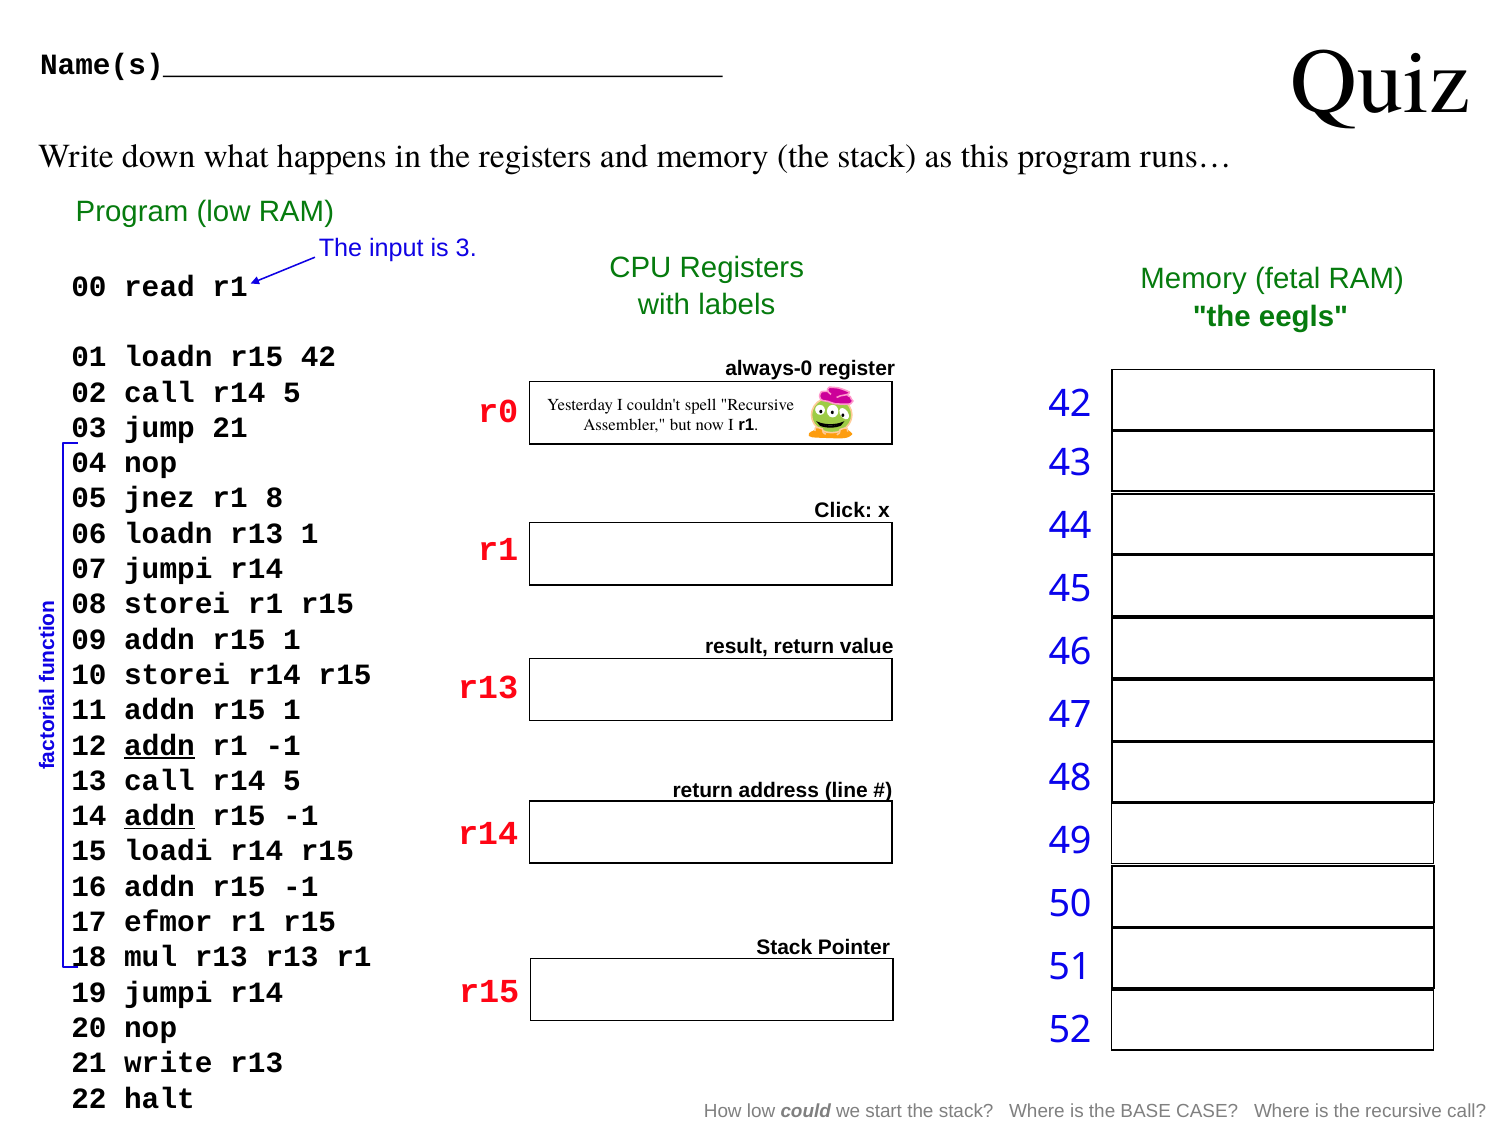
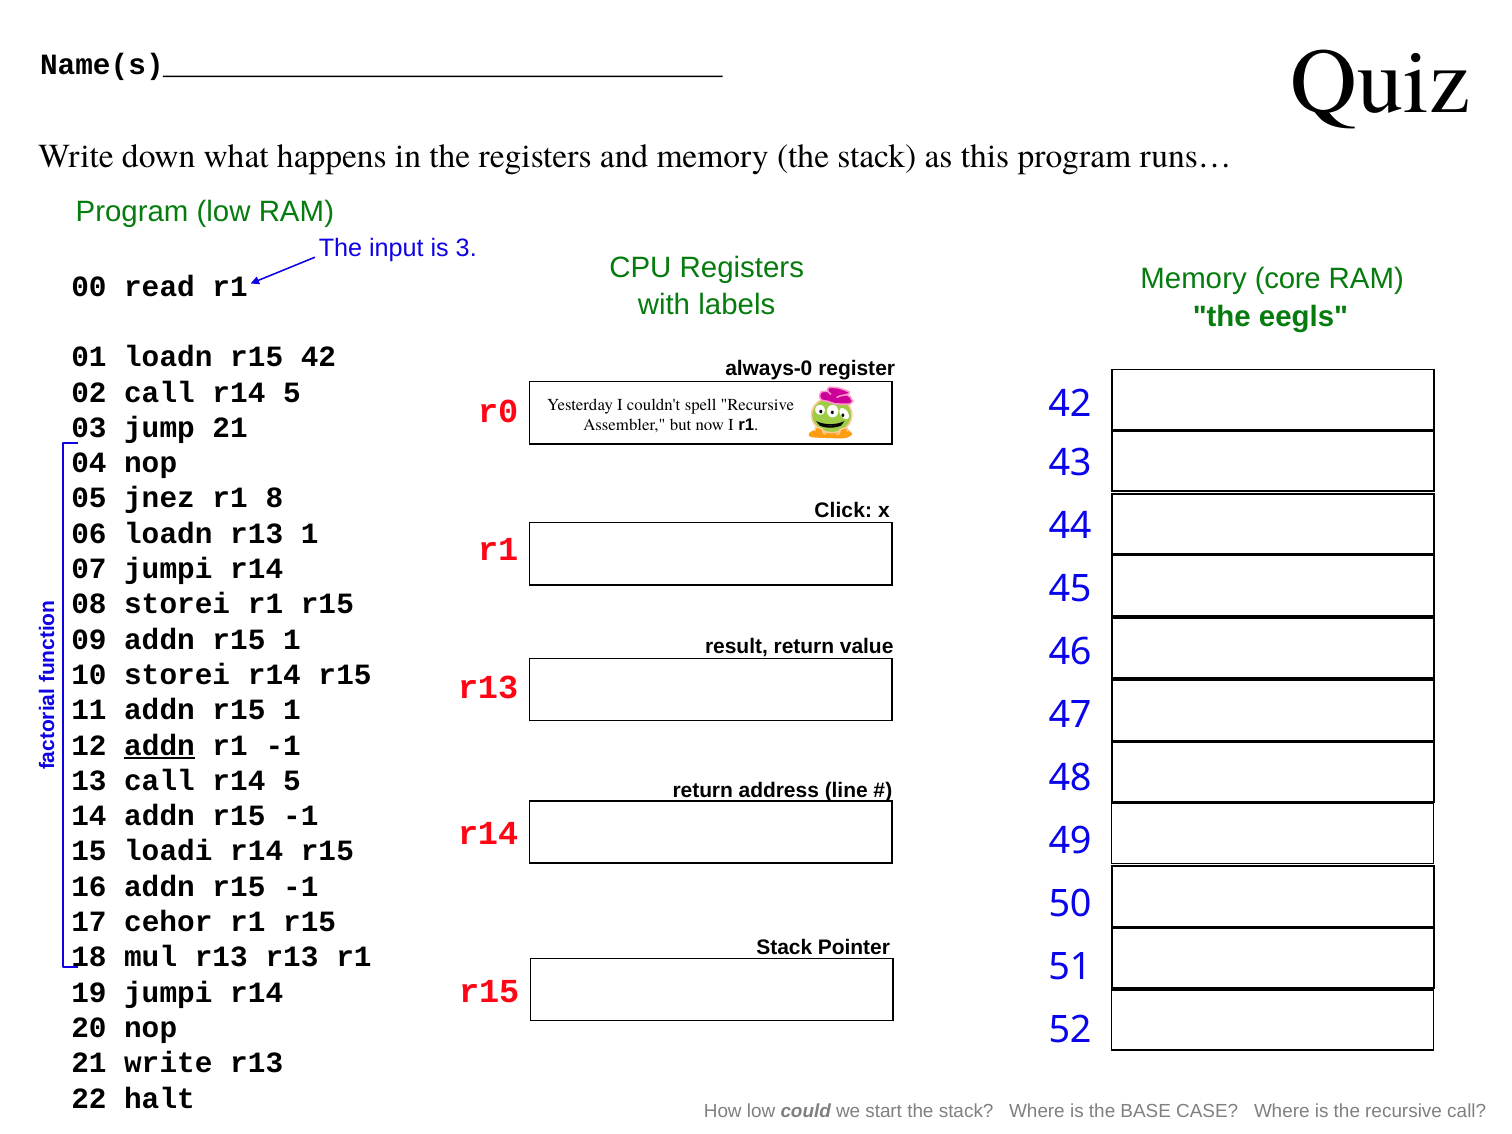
fetal: fetal -> core (1288, 279)
addn underline: present -> none (159, 816)
efmor: efmor -> cehor (168, 922)
